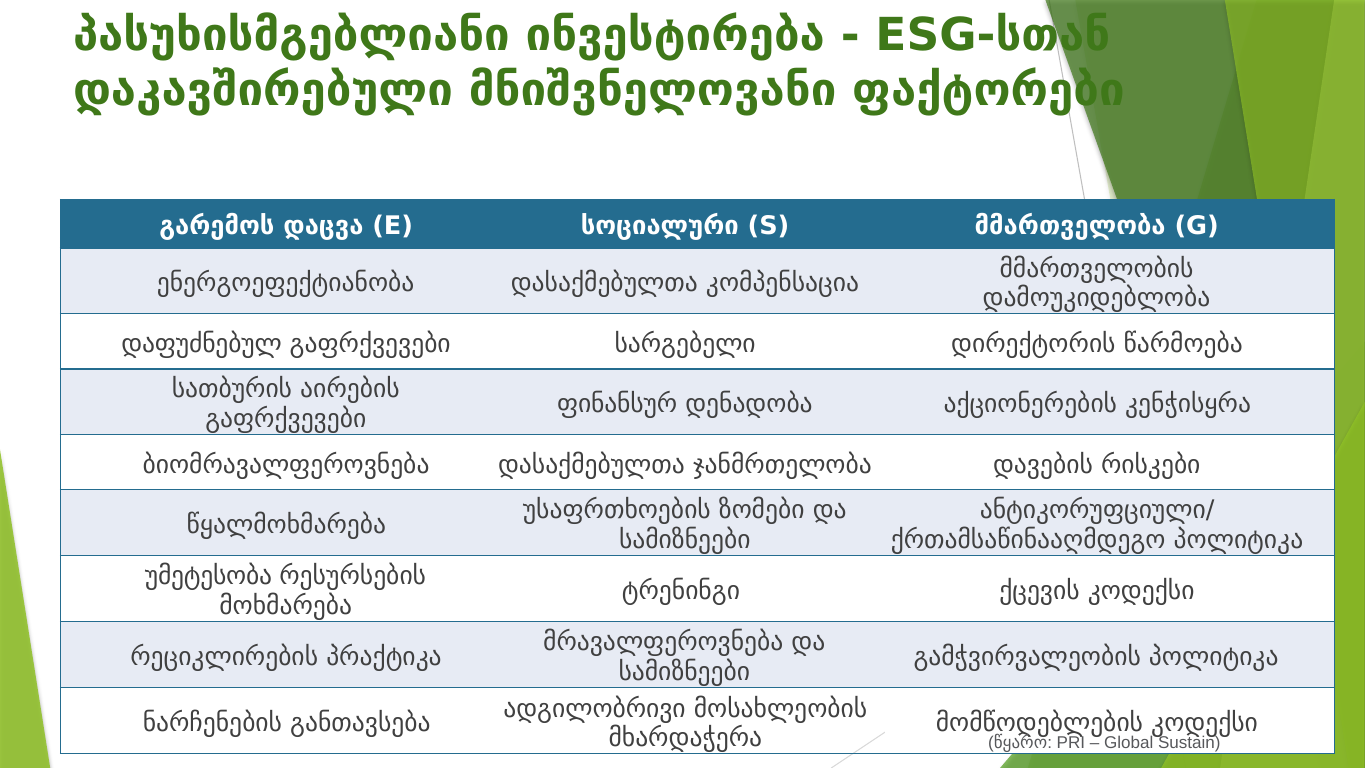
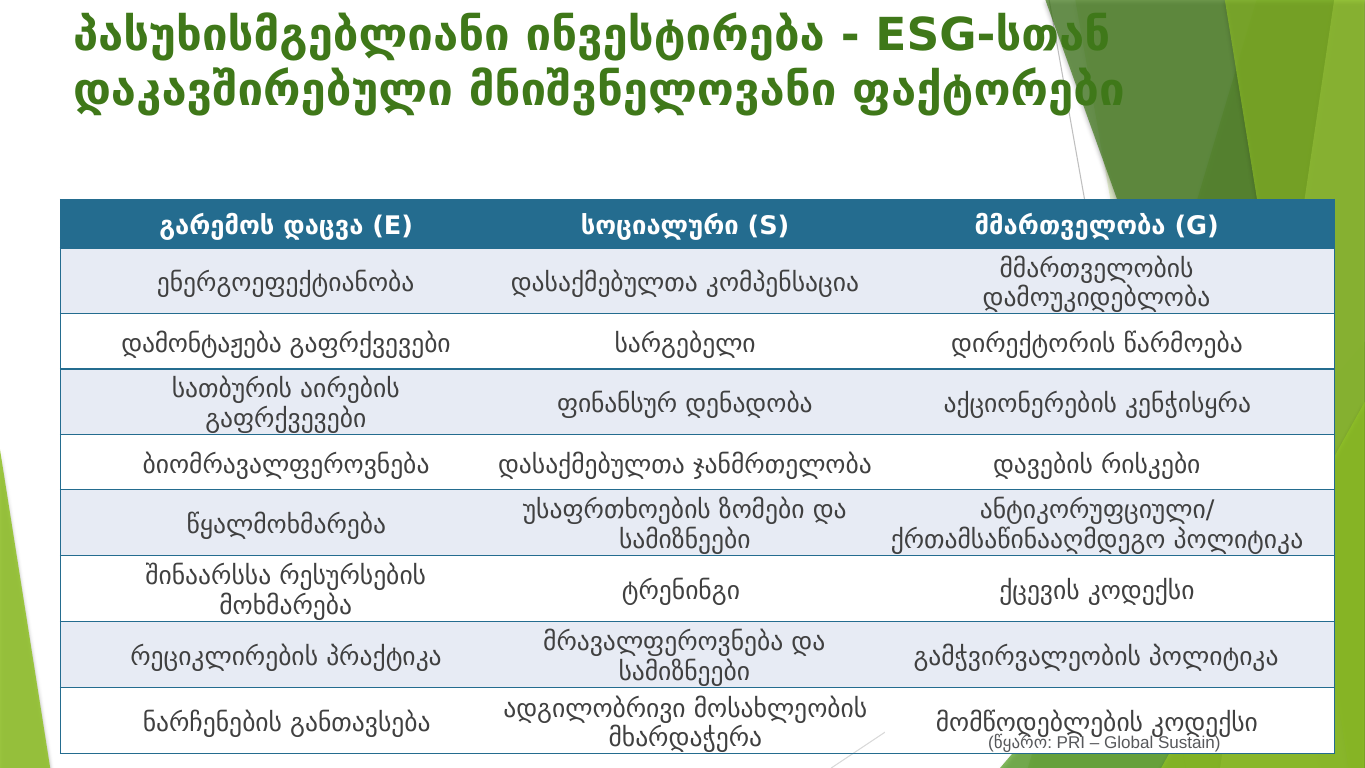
დაფუძნებულ: დაფუძნებულ -> დამონტაჟება (202, 344)
უმეტესობა: უმეტესობა -> შინაარსსა (208, 576)
